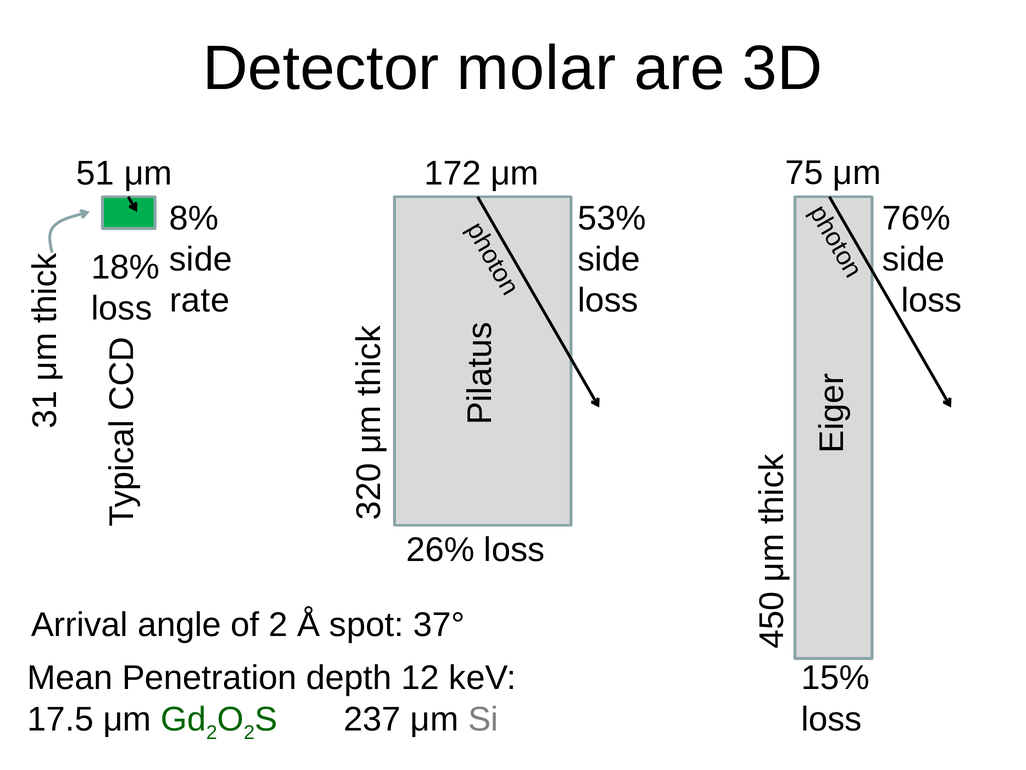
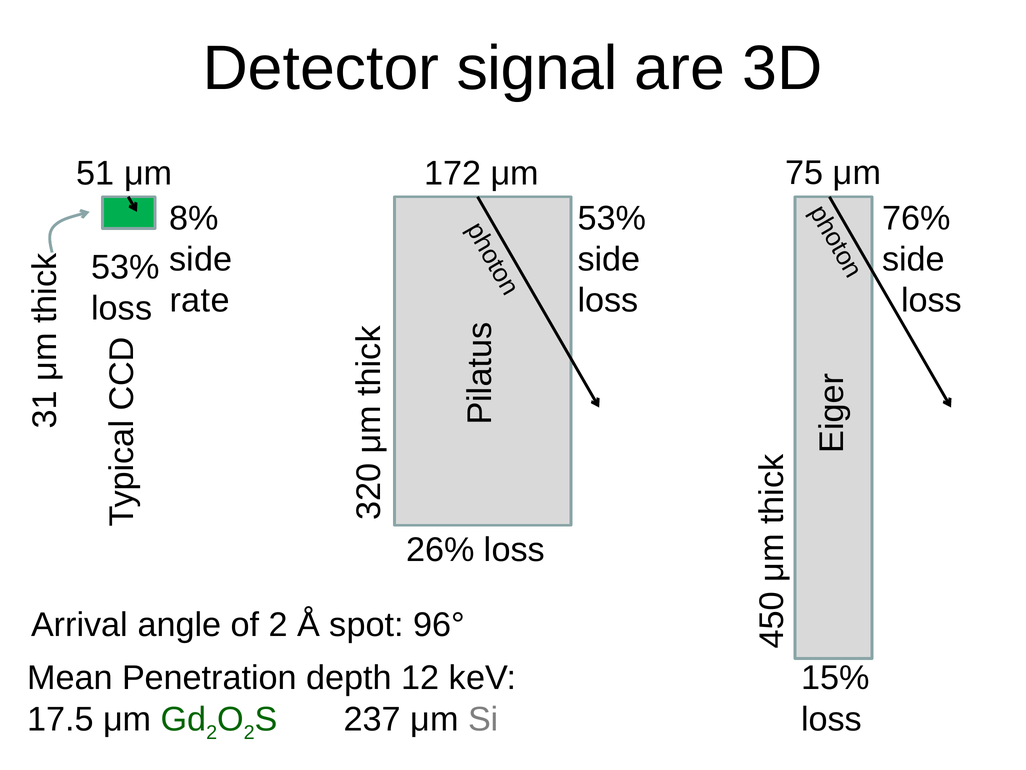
molar: molar -> signal (537, 69)
18%: 18% -> 53% (126, 267)
37°: 37° -> 96° (439, 625)
